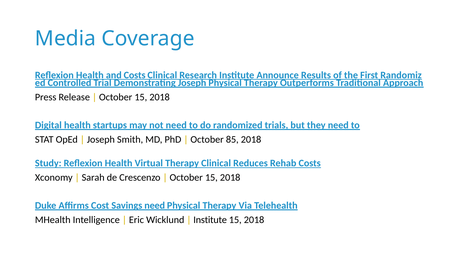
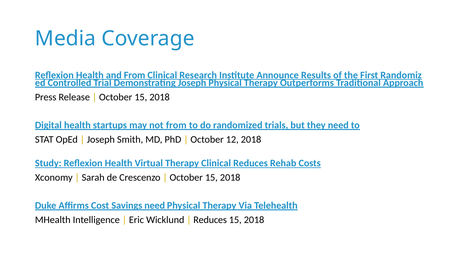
and Costs: Costs -> From (135, 75)
not need: need -> from (176, 125)
85: 85 -> 12 (232, 139)
Institute: Institute -> Reduces (210, 220)
